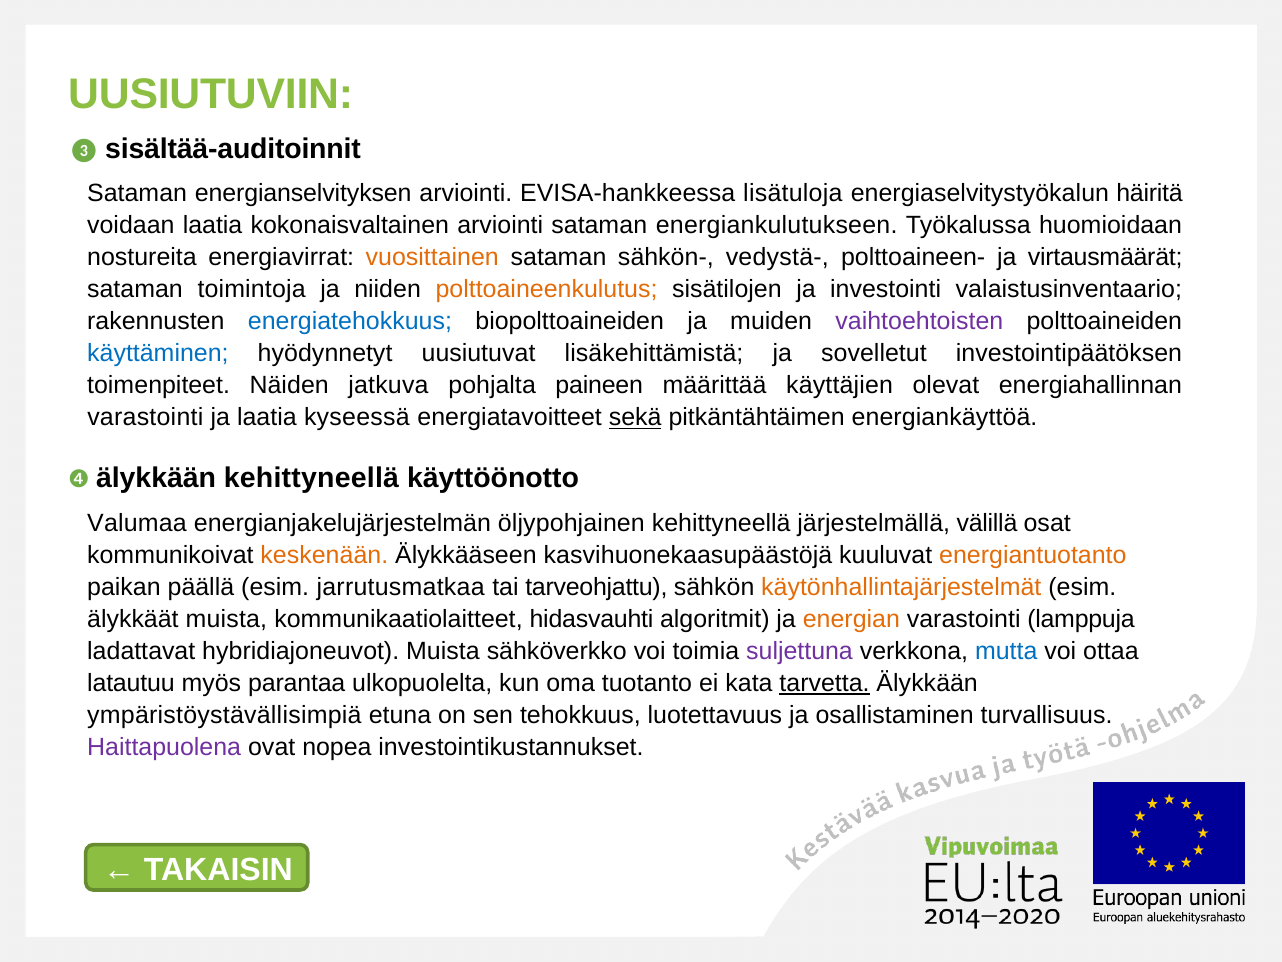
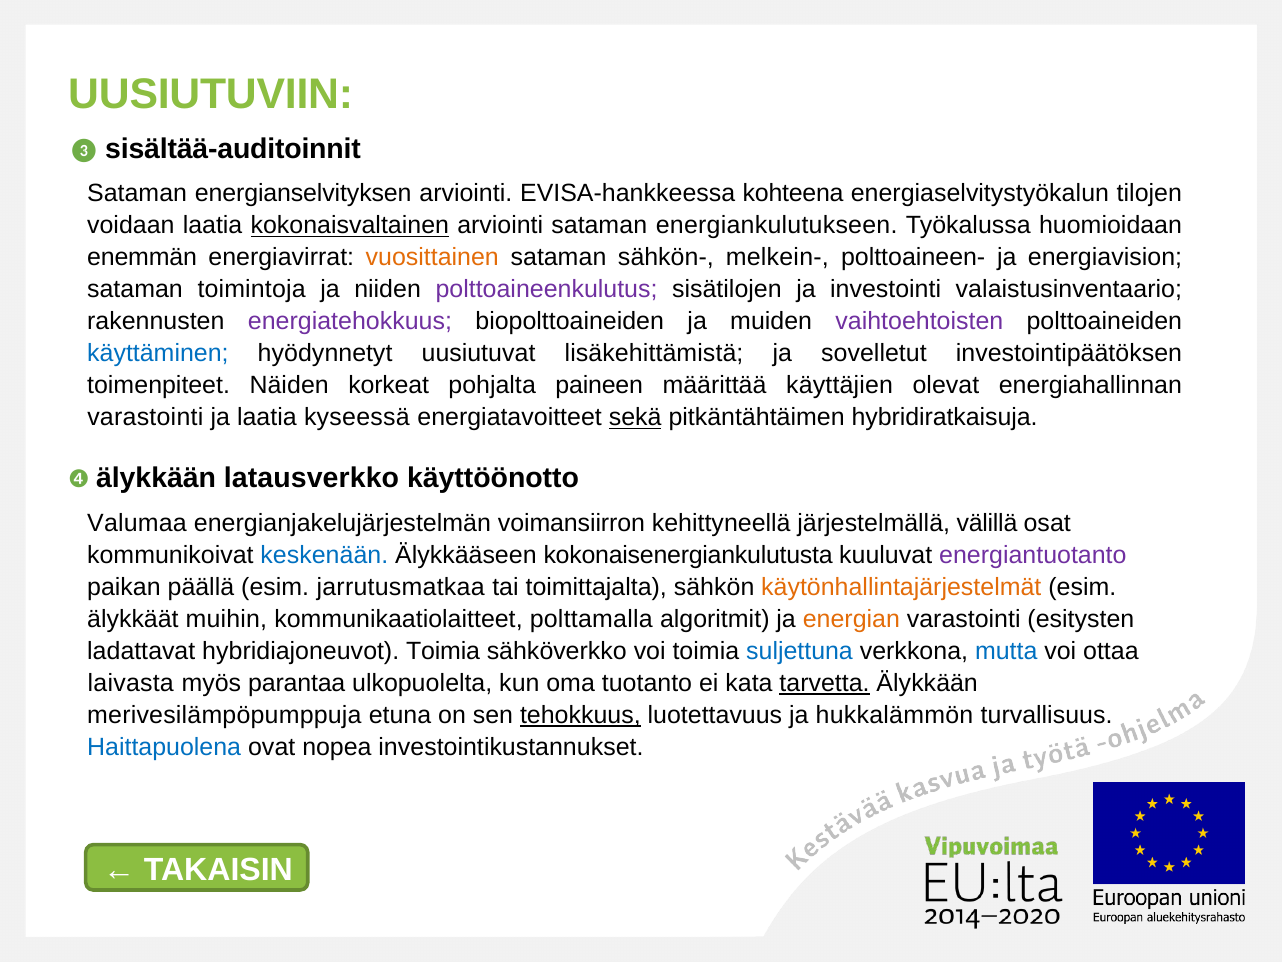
lisätuloja: lisätuloja -> kohteena (793, 193)
häiritä: häiritä -> tilojen (1149, 193)
kokonaisvaltainen underline: none -> present (350, 225)
nostureita: nostureita -> enemmän (142, 257)
vedystä-: vedystä- -> melkein- (777, 257)
virtausmäärät: virtausmäärät -> energiavision (1105, 257)
polttoaineenkulutus colour: orange -> purple (547, 289)
energiatehokkuus colour: blue -> purple (350, 321)
jatkuva: jatkuva -> korkeat (389, 385)
energiankäyttöä: energiankäyttöä -> hybridiratkaisuja (945, 417)
älykkään kehittyneellä: kehittyneellä -> latausverkko (311, 478)
öljypohjainen: öljypohjainen -> voimansiirron (571, 523)
keskenään colour: orange -> blue (324, 555)
kasvihuonekaasupäästöjä: kasvihuonekaasupäästöjä -> kokonaisenergiankulutusta (688, 555)
energiantuotanto colour: orange -> purple (1033, 555)
tarveohjattu: tarveohjattu -> toimittajalta (596, 587)
älykkäät muista: muista -> muihin (226, 619)
hidasvauhti: hidasvauhti -> polttamalla (591, 619)
lamppuja: lamppuja -> esitysten (1081, 619)
hybridiajoneuvot Muista: Muista -> Toimia (443, 651)
suljettuna colour: purple -> blue (800, 651)
latautuu: latautuu -> laivasta (131, 683)
ympäristöystävällisimpiä: ympäristöystävällisimpiä -> merivesilämpöpumppuja (224, 715)
tehokkuus underline: none -> present (580, 715)
osallistaminen: osallistaminen -> hukkalämmön (894, 715)
Haittapuolena colour: purple -> blue (164, 747)
